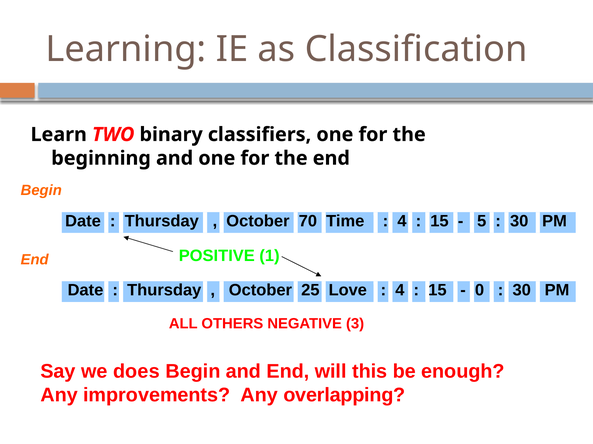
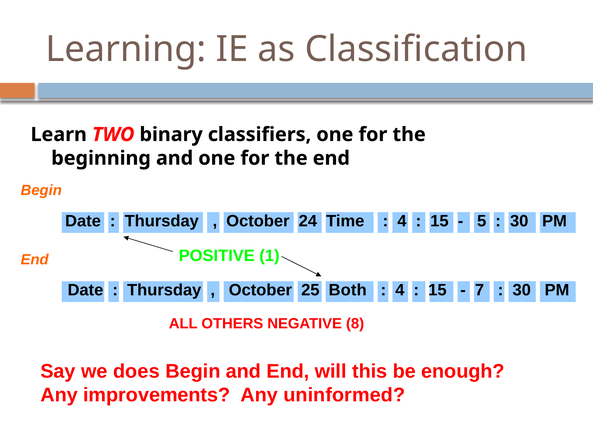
70: 70 -> 24 (308, 222)
Love: Love -> Both (348, 291)
0: 0 -> 7 (480, 291)
3: 3 -> 8 (355, 324)
overlapping: overlapping -> uninformed (344, 396)
